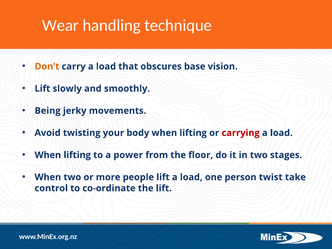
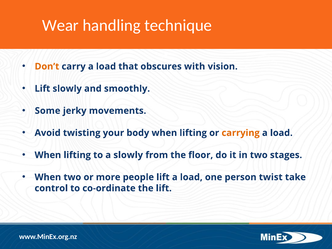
base: base -> with (195, 66)
Being: Being -> Some (48, 111)
carrying colour: red -> orange (241, 133)
a power: power -> slowly (128, 155)
